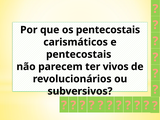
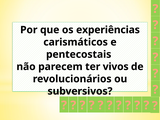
os pentecostais: pentecostais -> experiências (108, 30)
